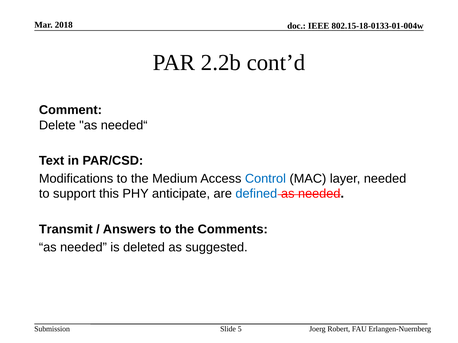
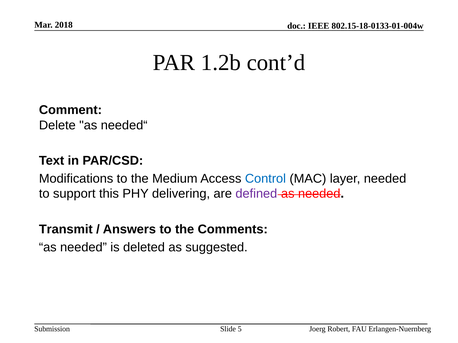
2.2b: 2.2b -> 1.2b (221, 63)
anticipate: anticipate -> delivering (181, 194)
defined colour: blue -> purple (256, 194)
